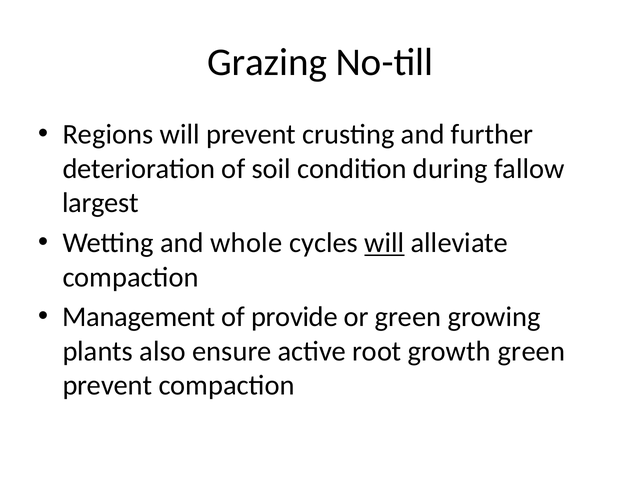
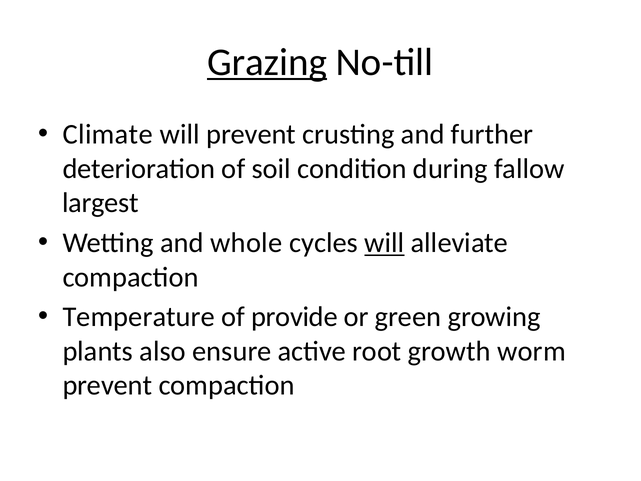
Grazing underline: none -> present (267, 62)
Regions: Regions -> Climate (108, 134)
Management: Management -> Temperature (139, 317)
growth green: green -> worm (532, 351)
